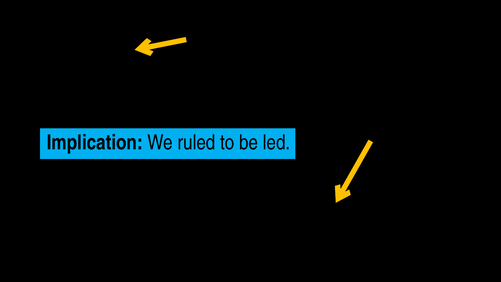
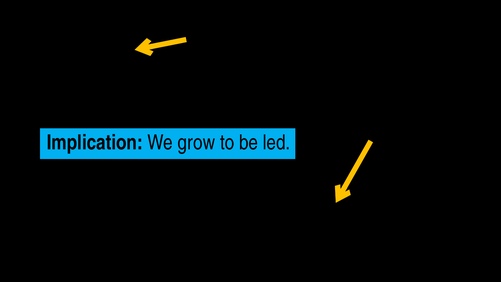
ruled: ruled -> grow (196, 143)
